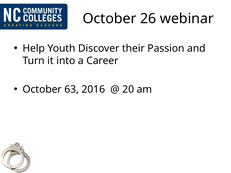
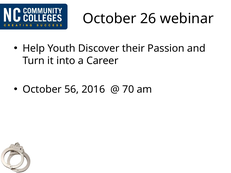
63: 63 -> 56 (72, 90)
20: 20 -> 70 (128, 90)
